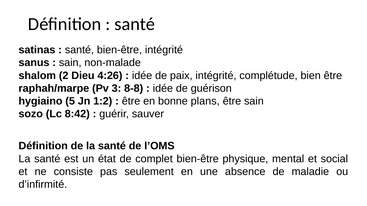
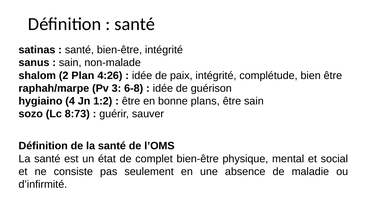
Dieu: Dieu -> Plan (83, 76)
8-8: 8-8 -> 6-8 (134, 89)
5: 5 -> 4 (70, 101)
8:42: 8:42 -> 8:73 (77, 114)
